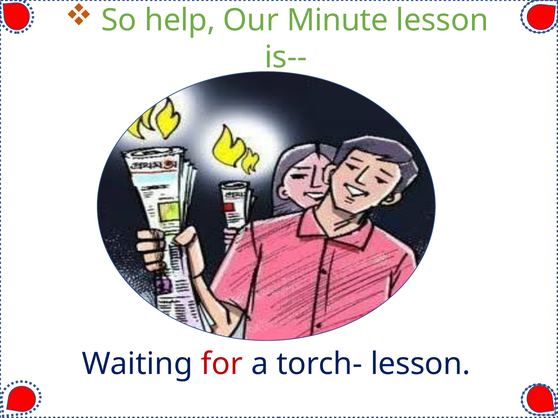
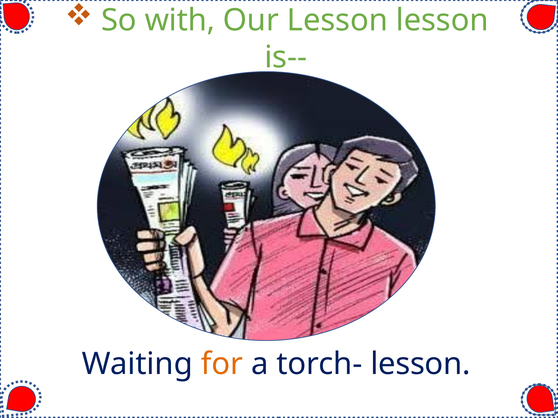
help: help -> with (180, 20)
Our Minute: Minute -> Lesson (337, 20)
for colour: red -> orange (222, 364)
